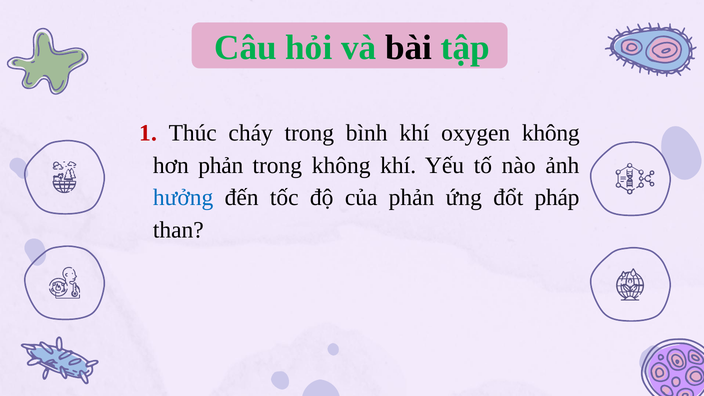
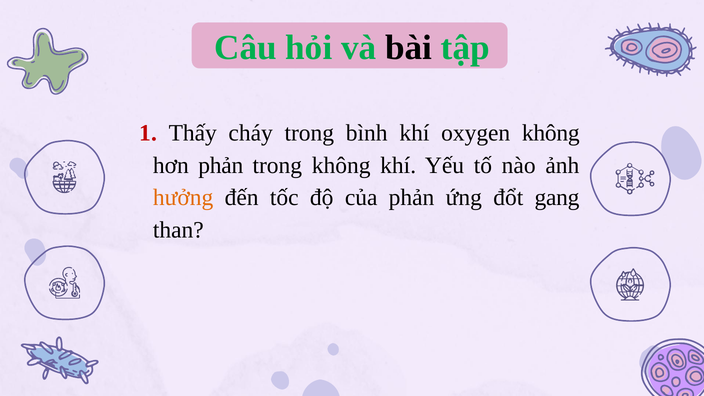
Thúc: Thúc -> Thấy (193, 133)
hưởng colour: blue -> orange (183, 198)
pháp: pháp -> gang (557, 198)
